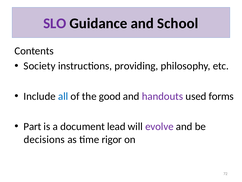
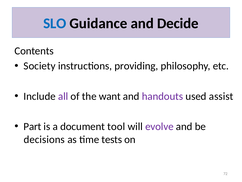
SLO colour: purple -> blue (55, 23)
School: School -> Decide (178, 23)
all colour: blue -> purple (63, 96)
good: good -> want (110, 96)
forms: forms -> assist (221, 96)
lead: lead -> tool (116, 126)
rigor: rigor -> tests (112, 139)
